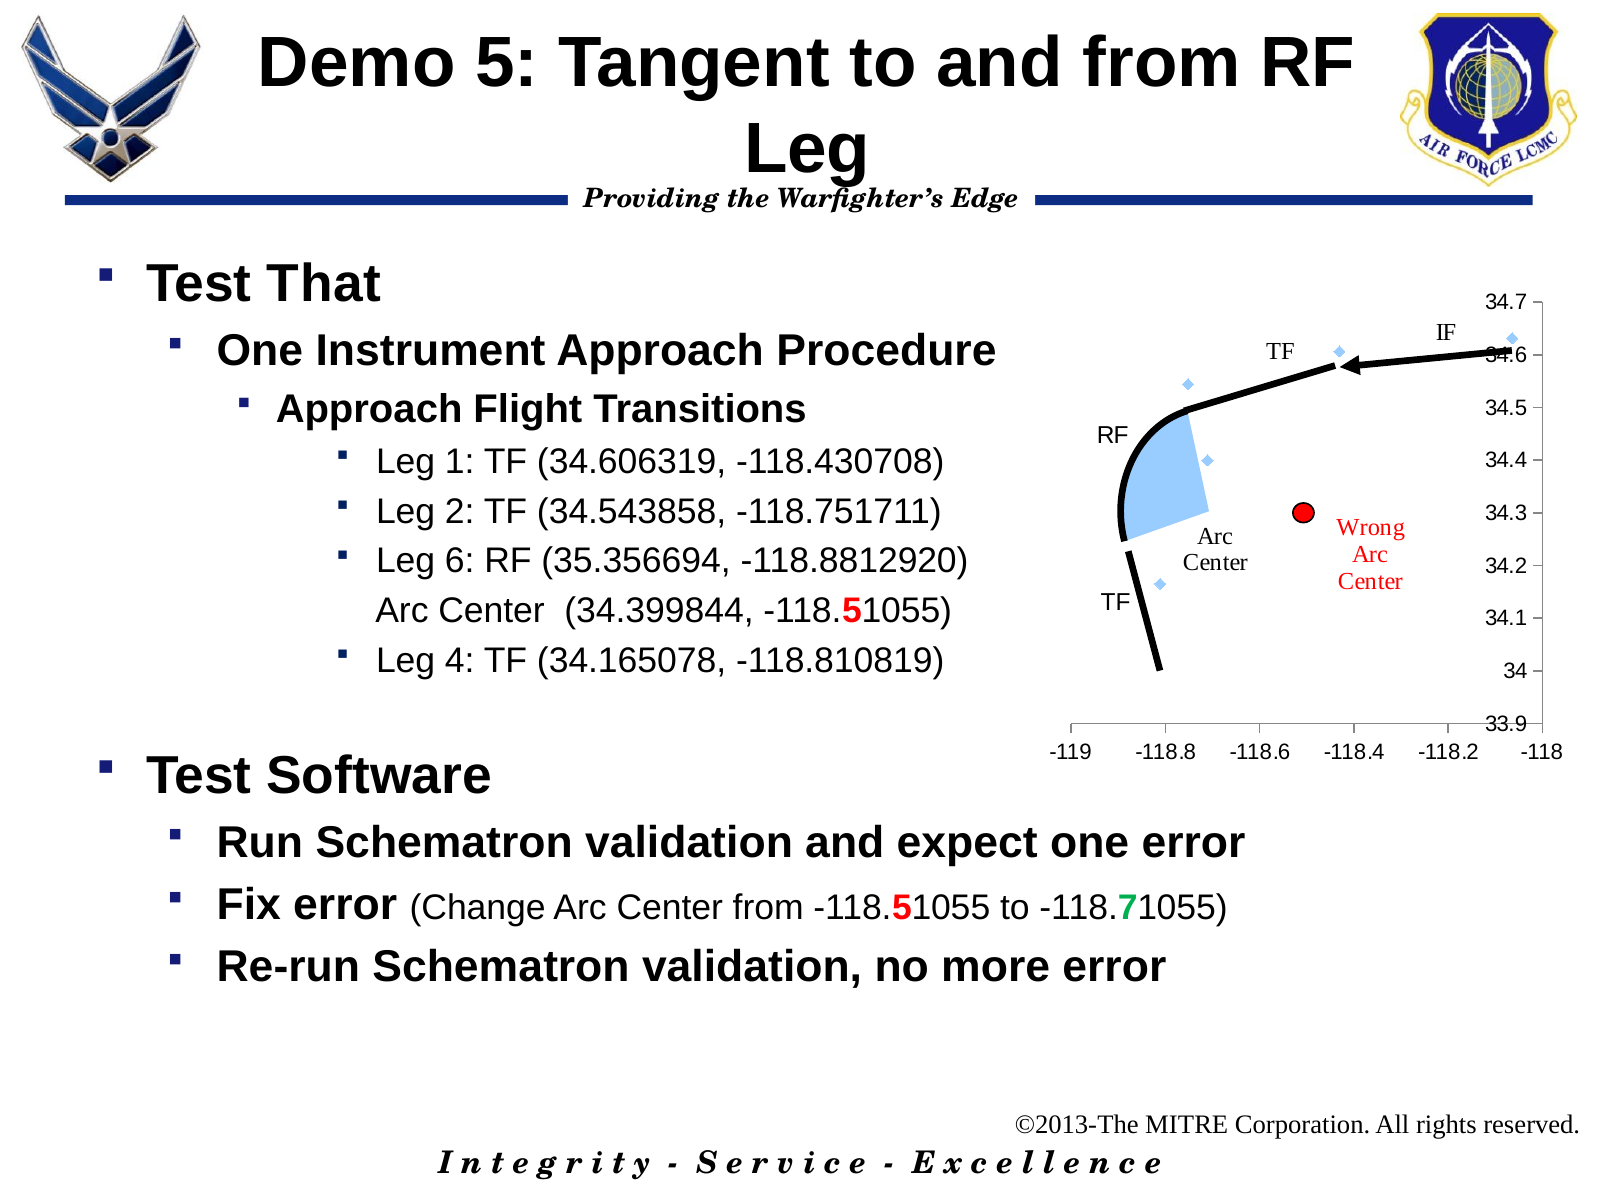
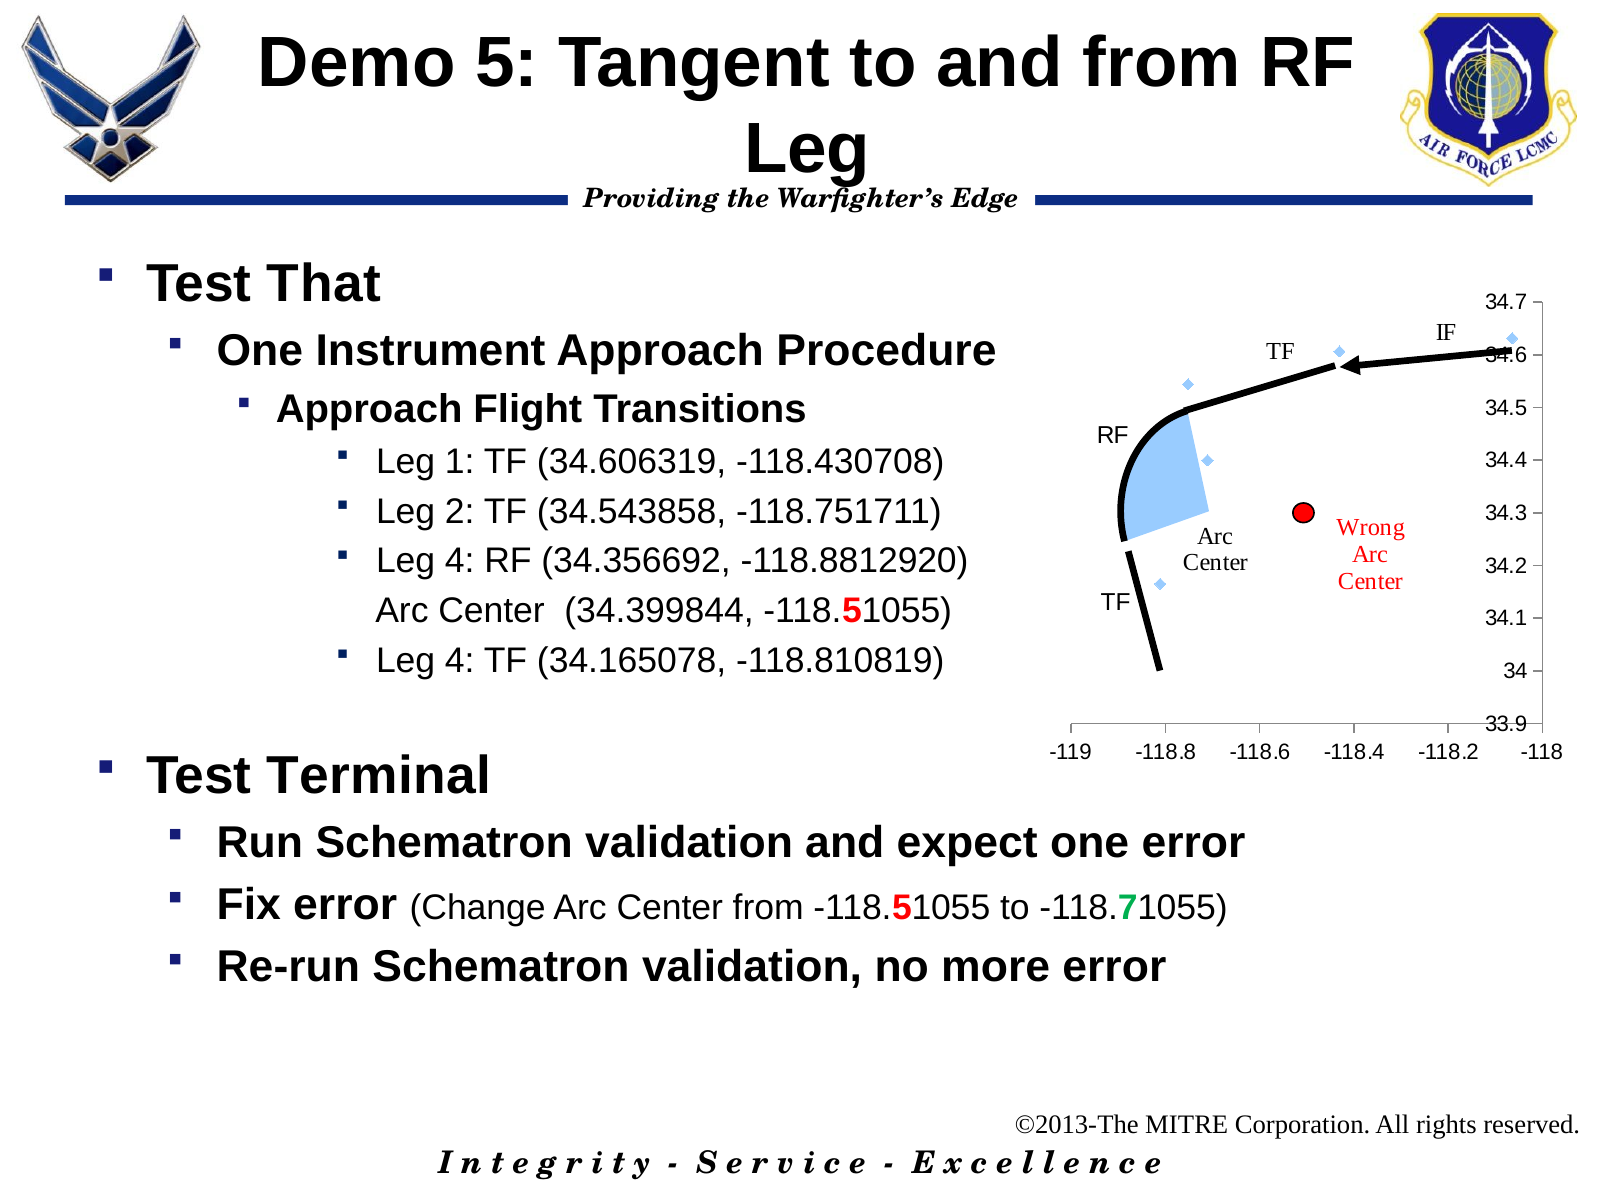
6: 6 -> 4 (460, 561)
35.356694: 35.356694 -> 34.356692 (636, 561)
Software: Software -> Terminal (379, 775)
